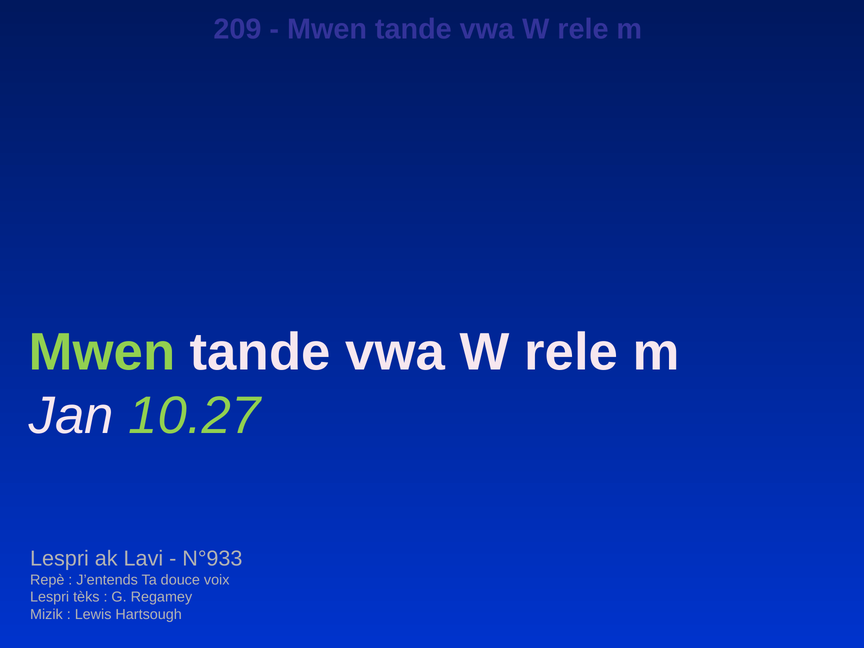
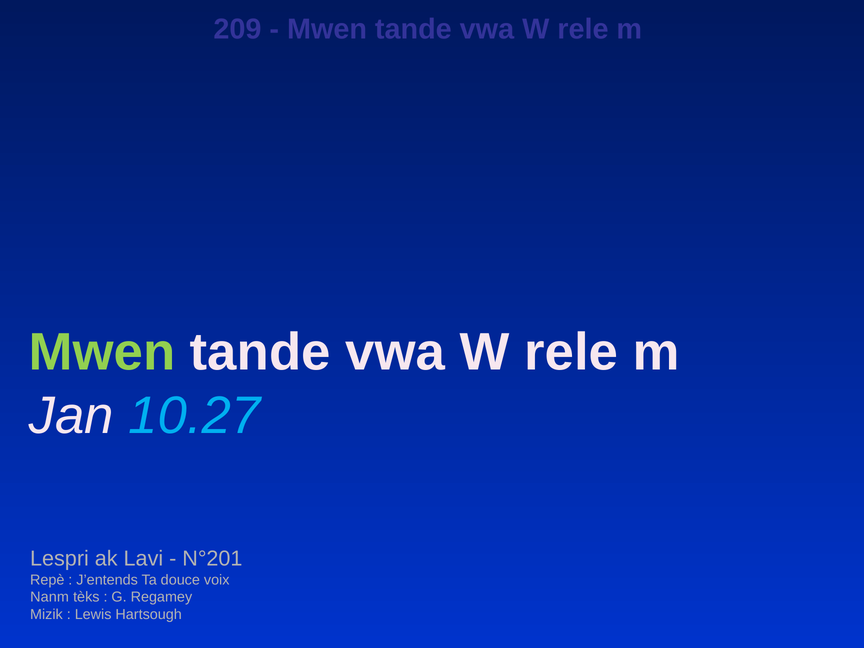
10.27 colour: light green -> light blue (194, 416)
N°933: N°933 -> N°201 (212, 559)
Lespri: Lespri -> Nanm (50, 597)
